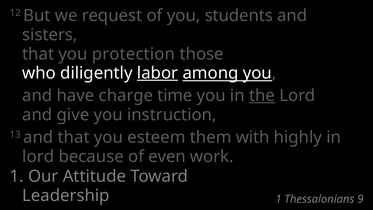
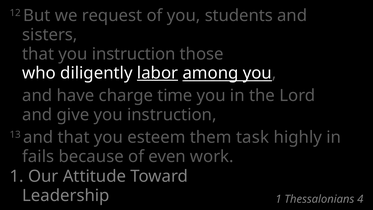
that you protection: protection -> instruction (134, 54)
the underline: present -> none (262, 96)
with: with -> task (252, 137)
lord: lord -> fails (38, 156)
9: 9 -> 4 (360, 199)
